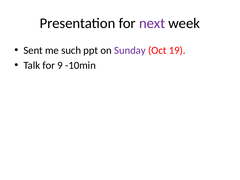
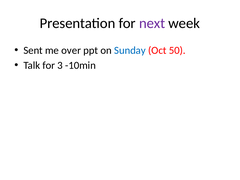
such: such -> over (71, 50)
Sunday colour: purple -> blue (130, 50)
19: 19 -> 50 (177, 50)
9: 9 -> 3 (60, 65)
